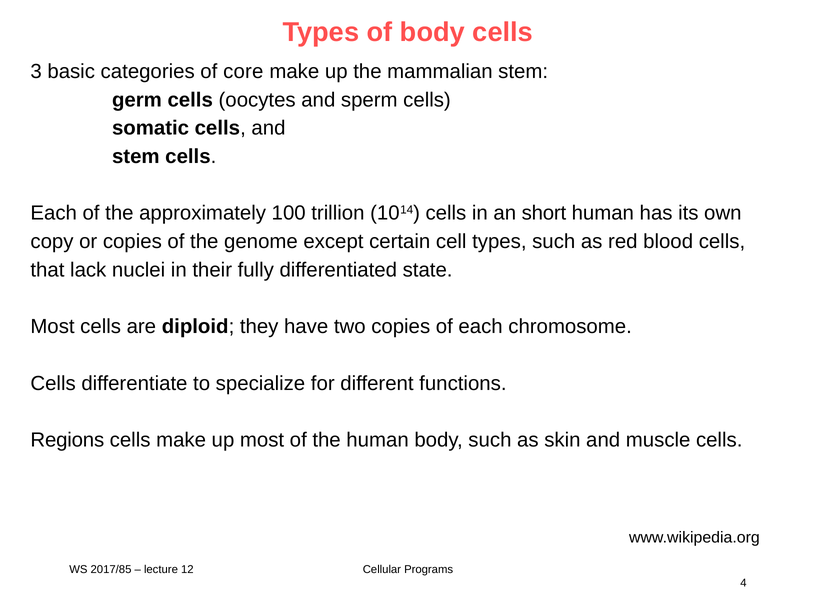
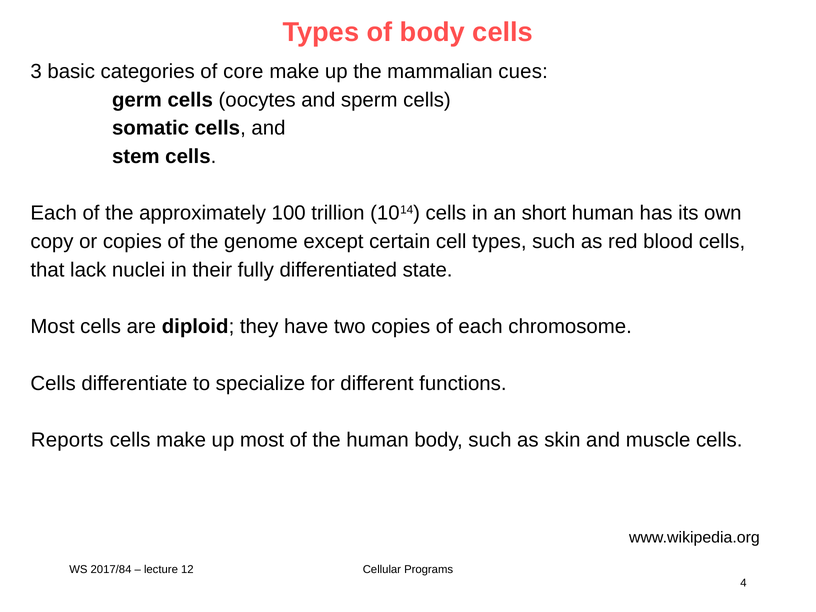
mammalian stem: stem -> cues (523, 72)
Regions: Regions -> Reports (67, 440)
2017/85: 2017/85 -> 2017/84 (111, 569)
